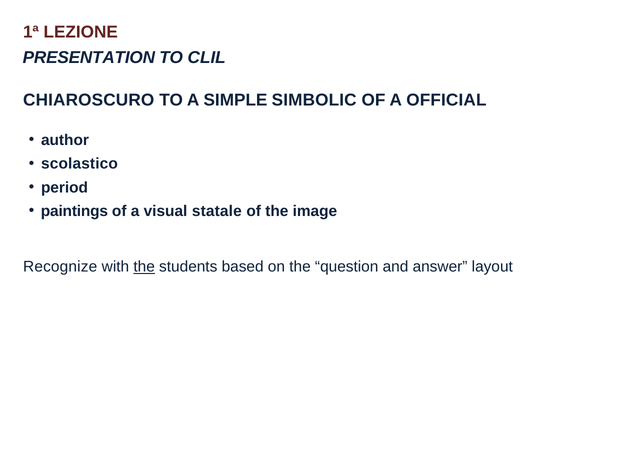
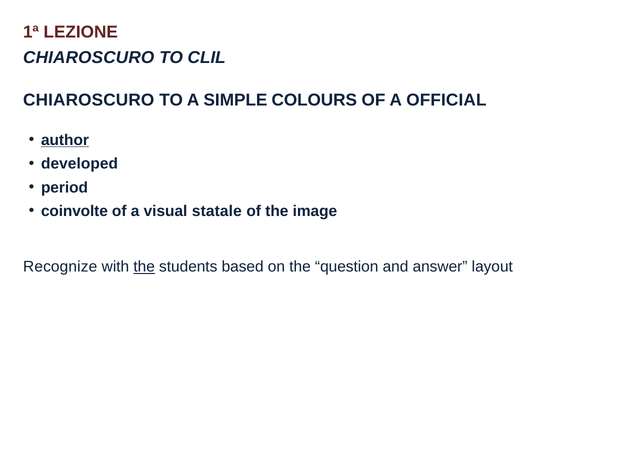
PRESENTATION: PRESENTATION -> CHIAROSCURO (89, 58)
SIMBOLIC: SIMBOLIC -> COLOURS (314, 100)
author underline: none -> present (65, 140)
scolastico: scolastico -> developed (79, 164)
paintings: paintings -> coinvolte (74, 211)
